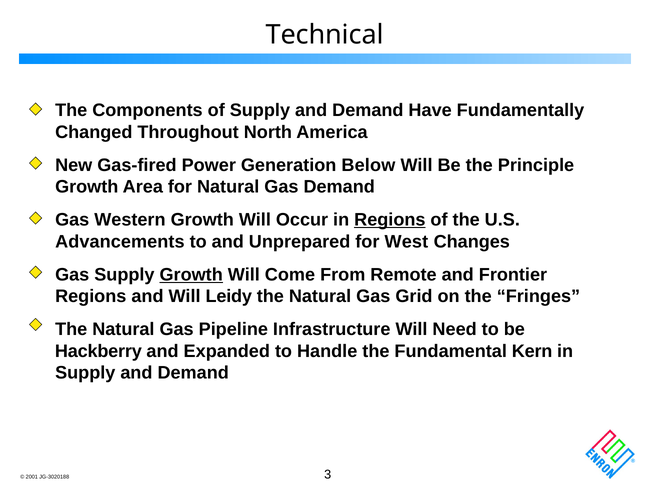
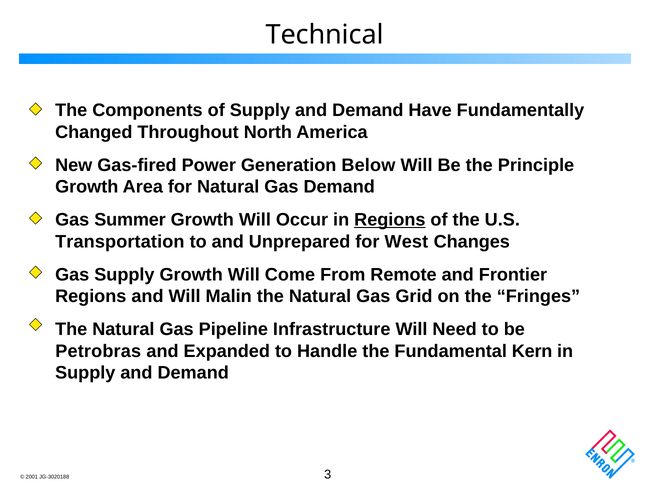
Western: Western -> Summer (130, 220)
Advancements: Advancements -> Transportation (120, 241)
Growth underline: present -> none (191, 274)
Leidy: Leidy -> Malin (229, 296)
Hackberry: Hackberry -> Petrobras (98, 351)
